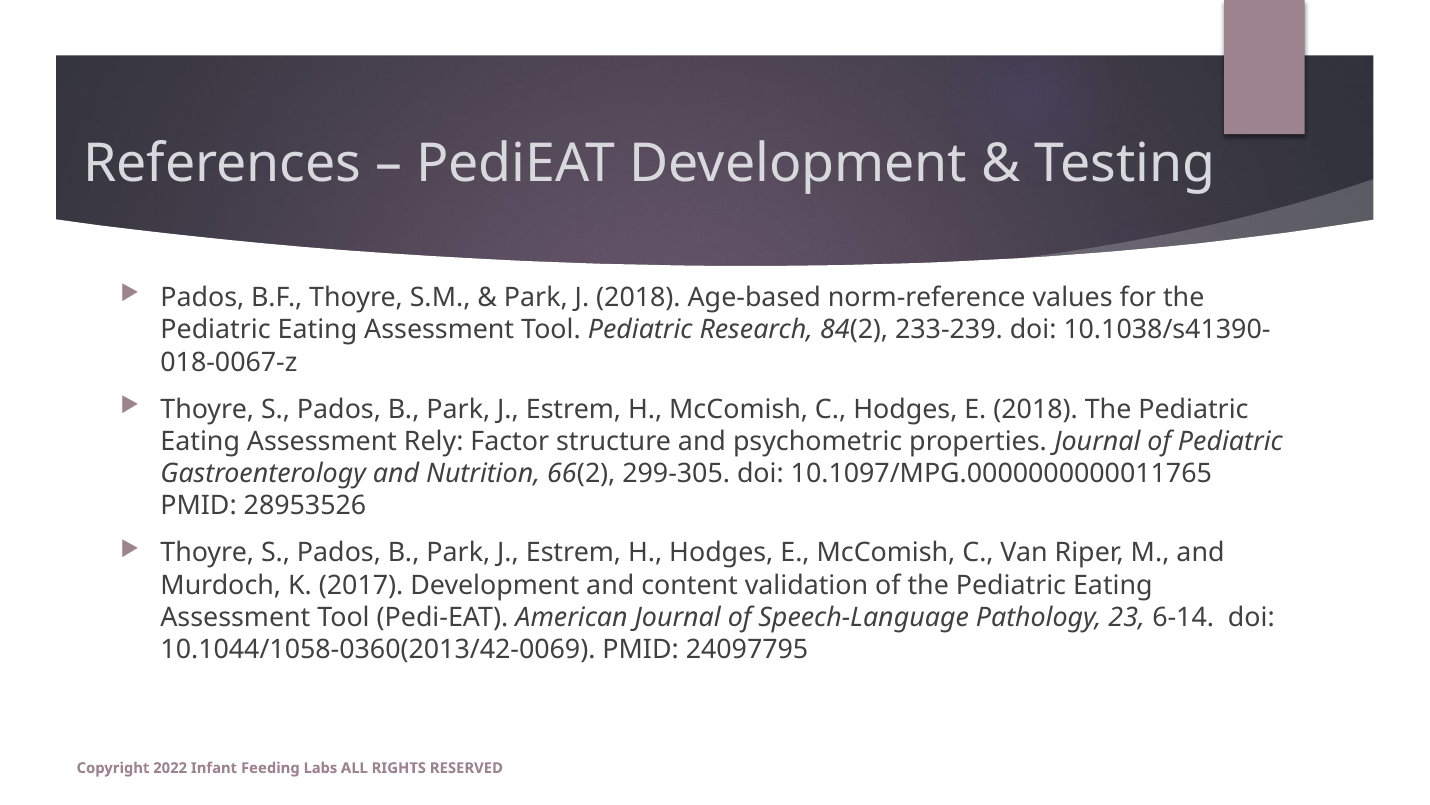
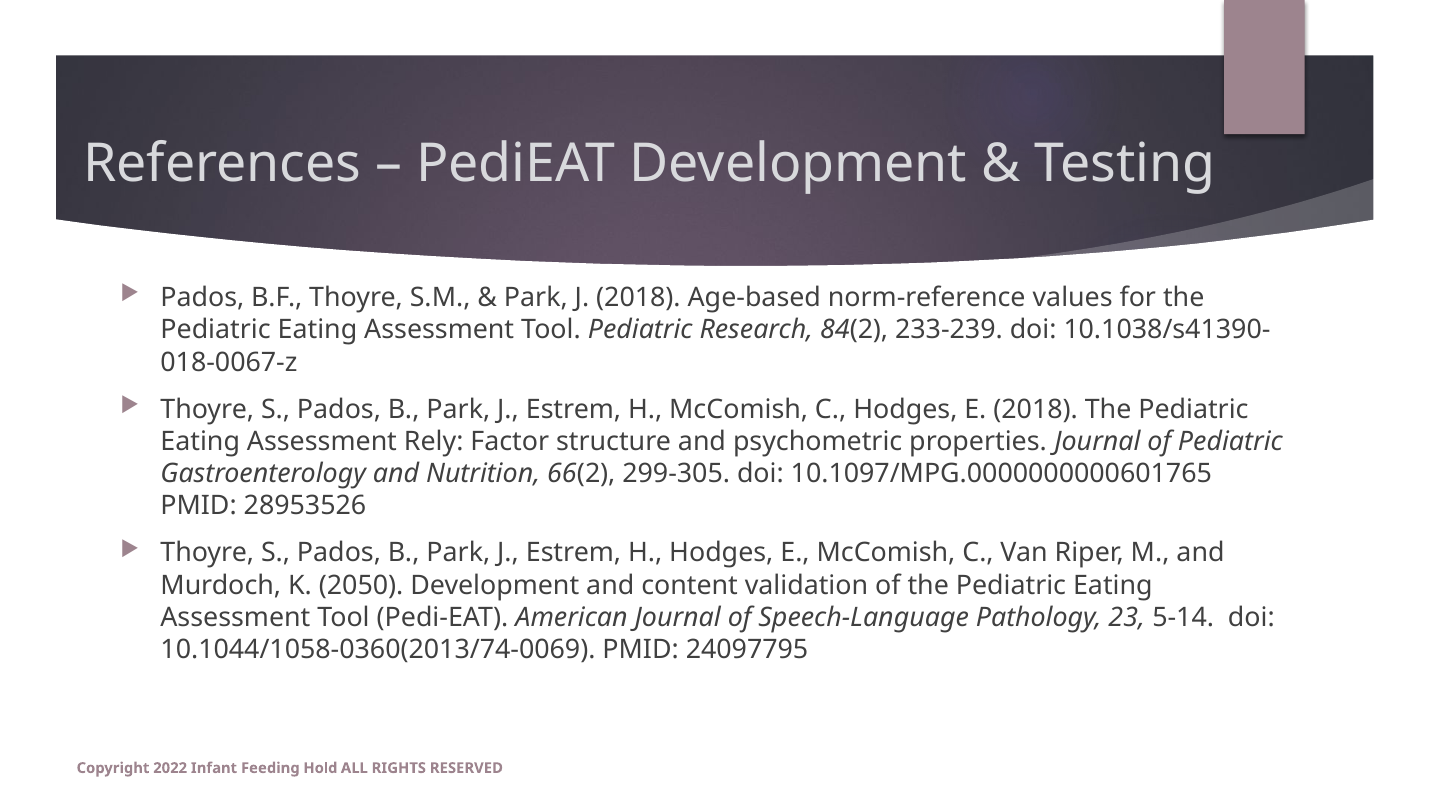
10.1097/MPG.0000000000011765: 10.1097/MPG.0000000000011765 -> 10.1097/MPG.0000000000601765 (1001, 473)
2017: 2017 -> 2050 (361, 585)
6-14: 6-14 -> 5-14 (1183, 617)
10.1044/1058-0360(2013/42-0069: 10.1044/1058-0360(2013/42-0069 -> 10.1044/1058-0360(2013/74-0069 (378, 649)
Labs: Labs -> Hold (320, 767)
